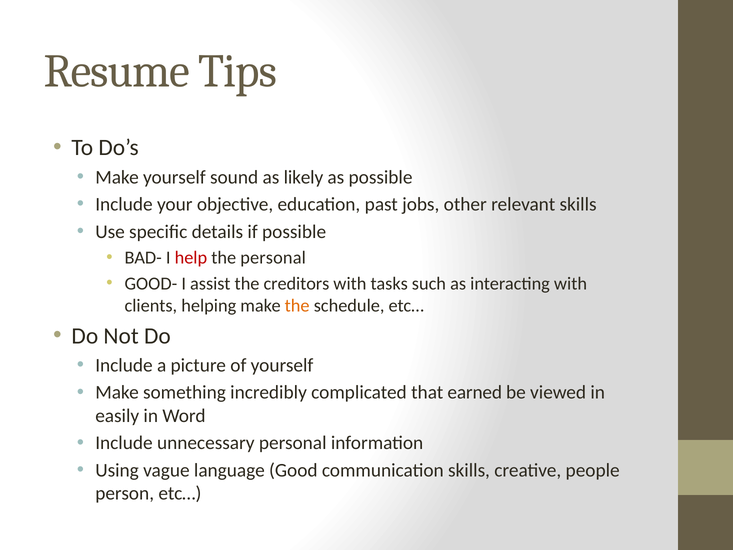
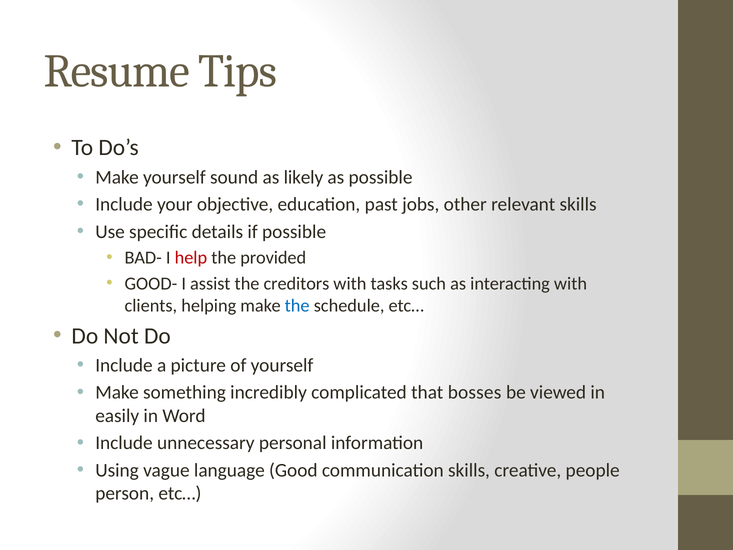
the personal: personal -> provided (273, 258)
the colour: orange -> blue (297, 305)
earned: earned -> bosses (475, 392)
